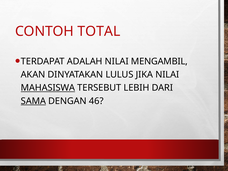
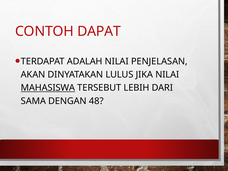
TOTAL: TOTAL -> DAPAT (99, 31)
MENGAMBIL: MENGAMBIL -> PENJELASAN (159, 61)
SAMA underline: present -> none (33, 101)
46: 46 -> 48 (96, 101)
